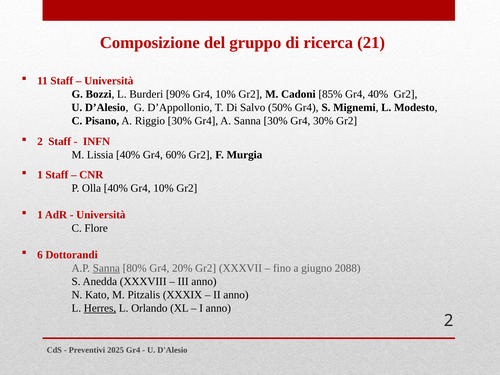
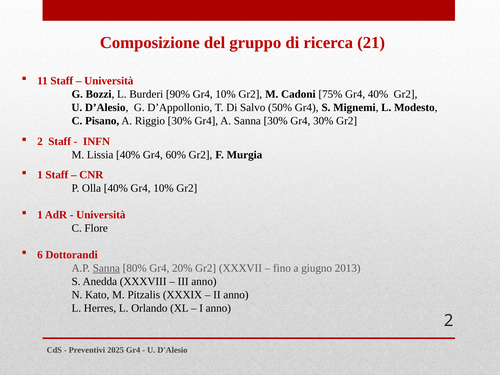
85%: 85% -> 75% (330, 94)
2088: 2088 -> 2013 (348, 268)
Herres underline: present -> none (100, 308)
